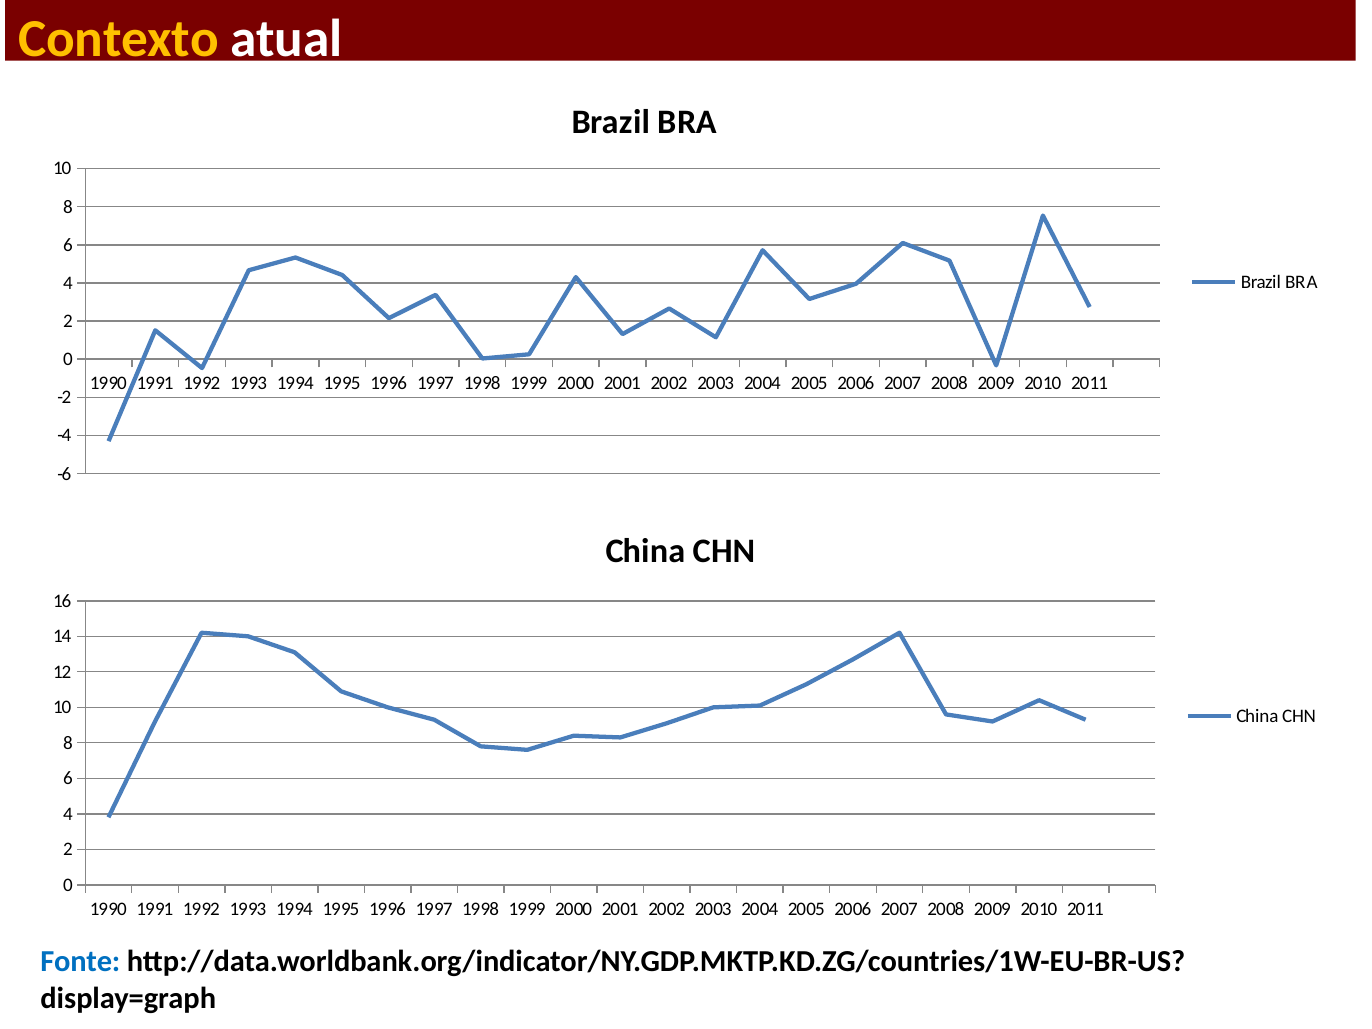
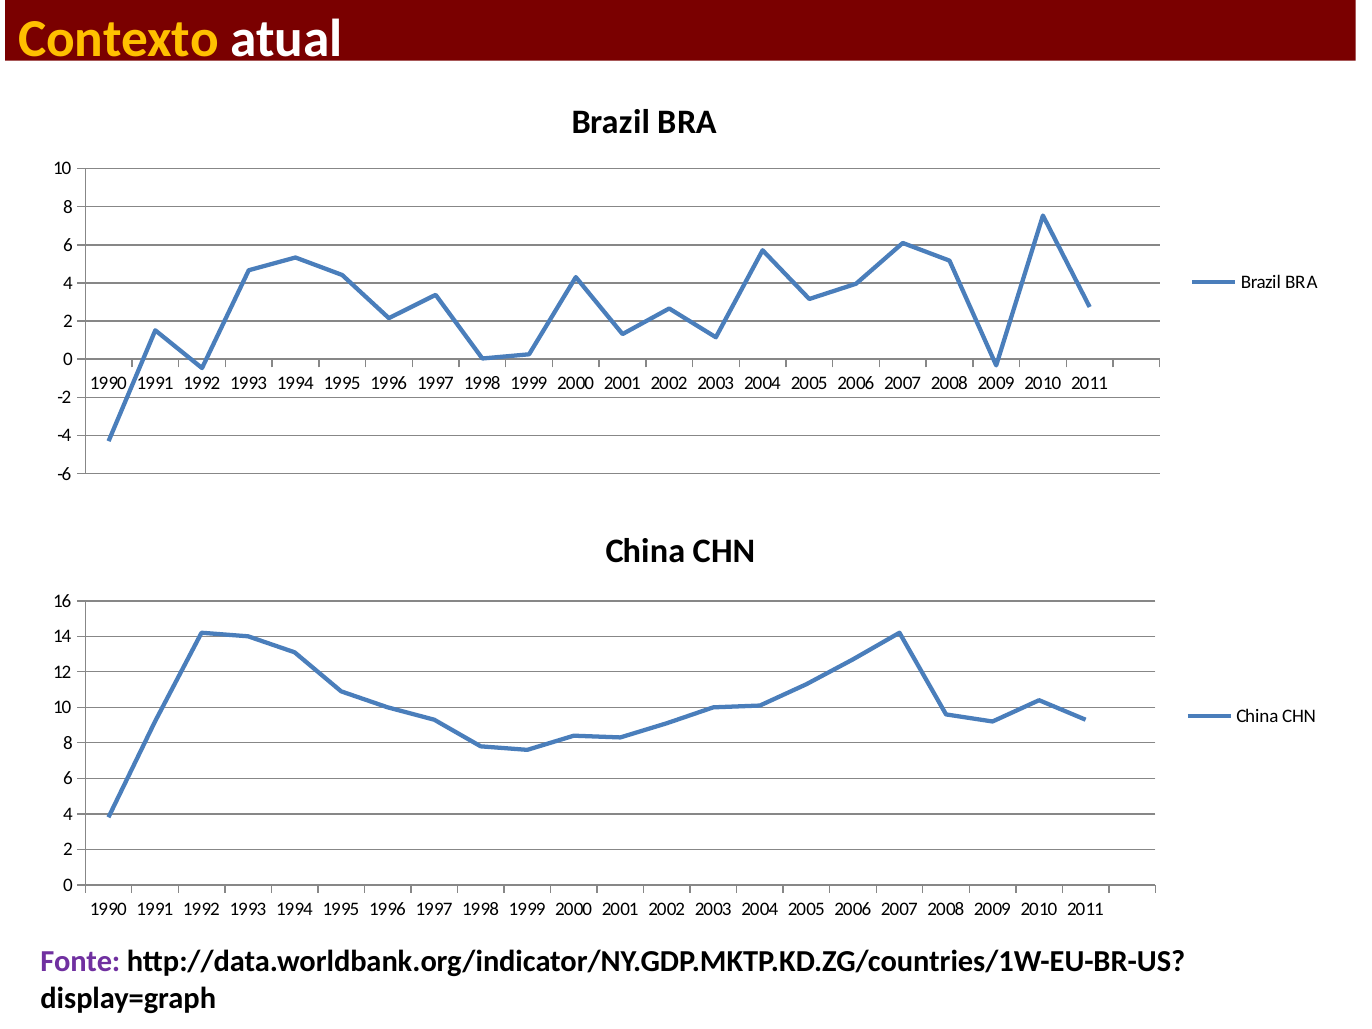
Fonte colour: blue -> purple (80, 962)
